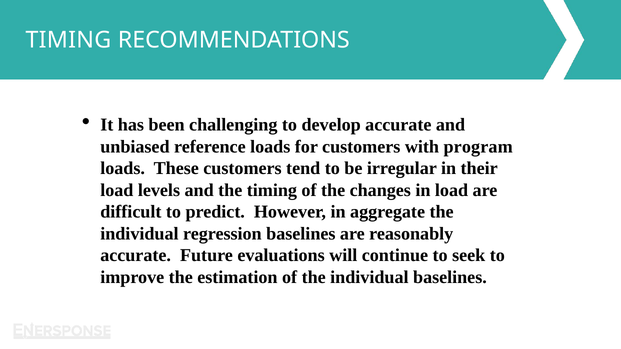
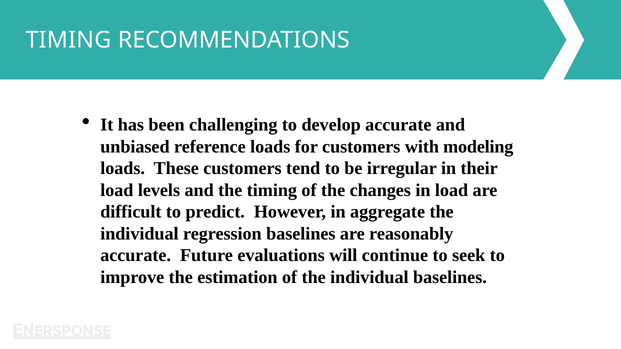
program: program -> modeling (478, 147)
